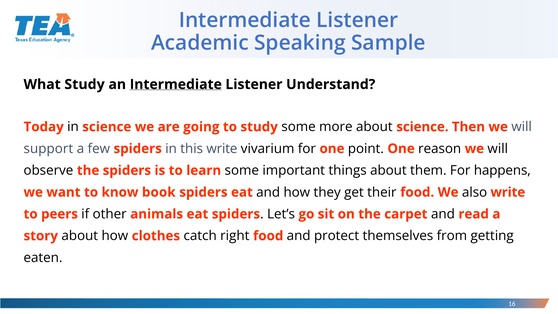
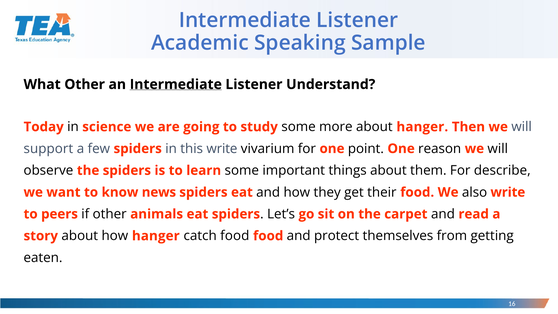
What Study: Study -> Other (85, 84)
about science: science -> hanger (422, 127)
happens: happens -> describe (502, 170)
book: book -> news (159, 192)
how clothes: clothes -> hanger (156, 236)
catch right: right -> food (235, 236)
